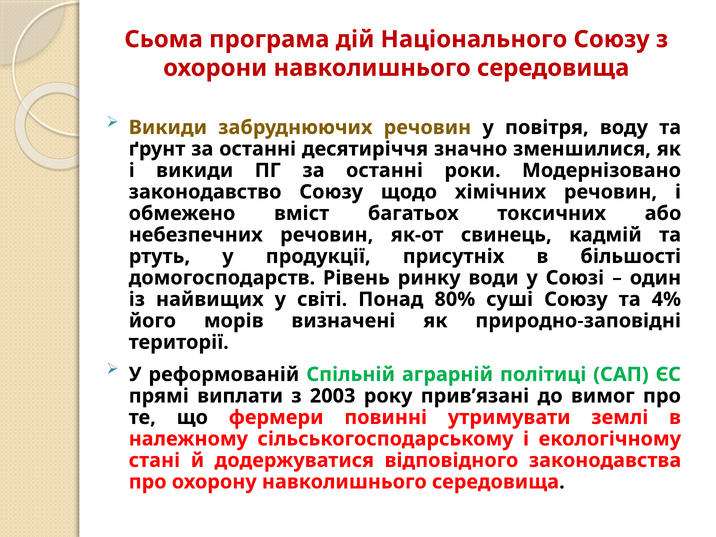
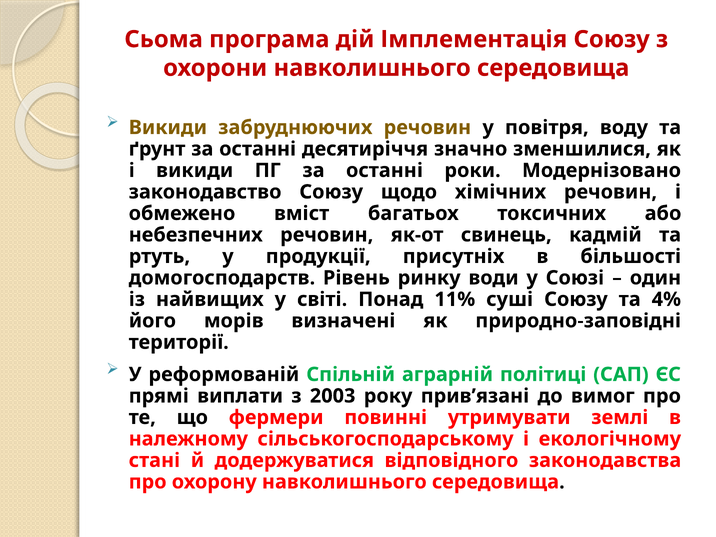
Національного: Національного -> Імплементація (474, 39)
80%: 80% -> 11% (455, 299)
